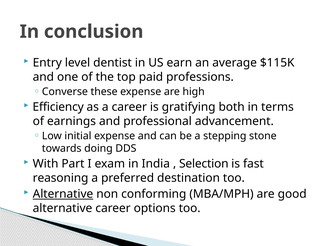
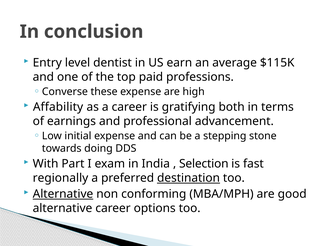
Efficiency: Efficiency -> Affability (58, 107)
reasoning: reasoning -> regionally (61, 178)
destination underline: none -> present (189, 178)
